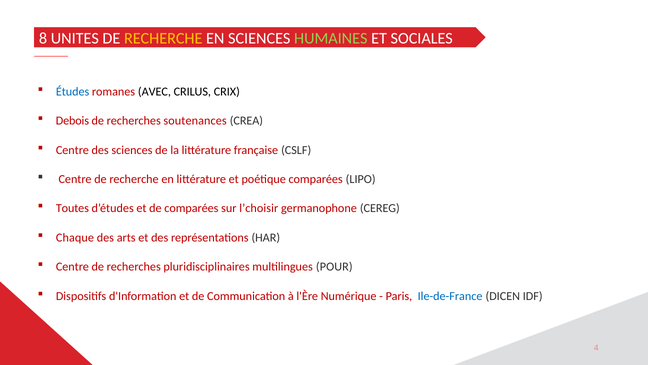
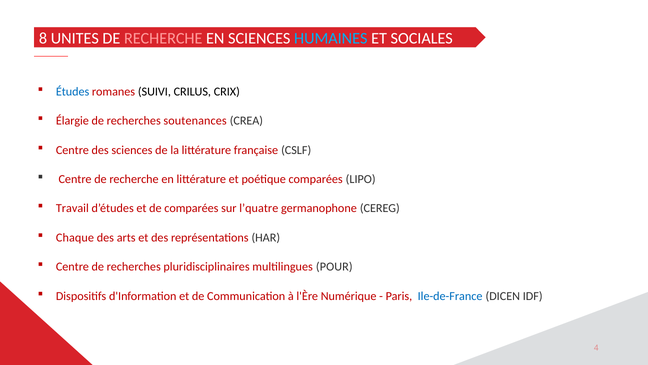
RECHERCHE colour: yellow -> pink (163, 38)
HUMAINES colour: light green -> light blue (331, 38)
AVEC: AVEC -> SUIVI (154, 92)
Debois: Debois -> Élargie (72, 121)
Toutes: Toutes -> Travail (72, 208)
l’choisir: l’choisir -> l’quatre (259, 208)
